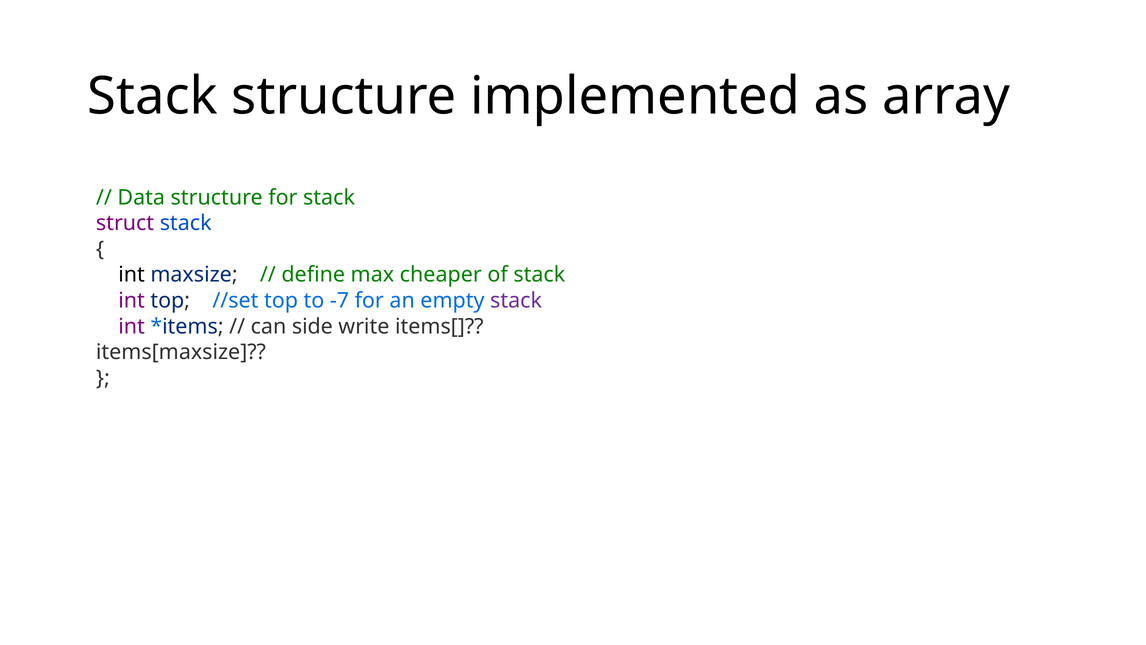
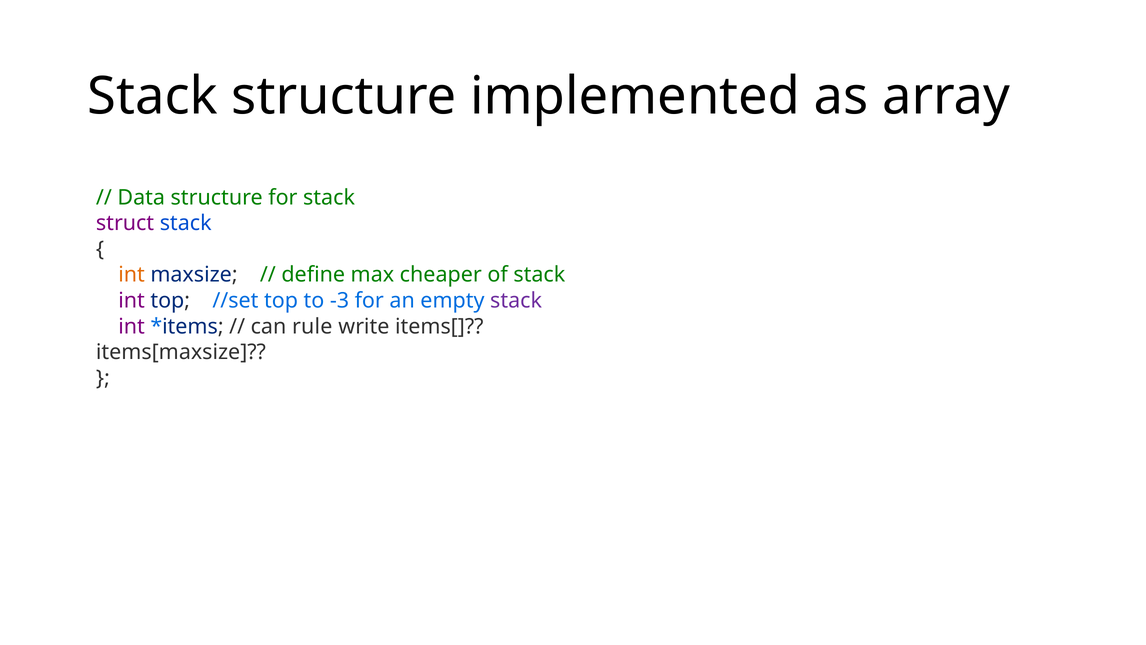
int colour: black -> orange (132, 275)
-7: -7 -> -3 (340, 300)
side: side -> rule (312, 326)
